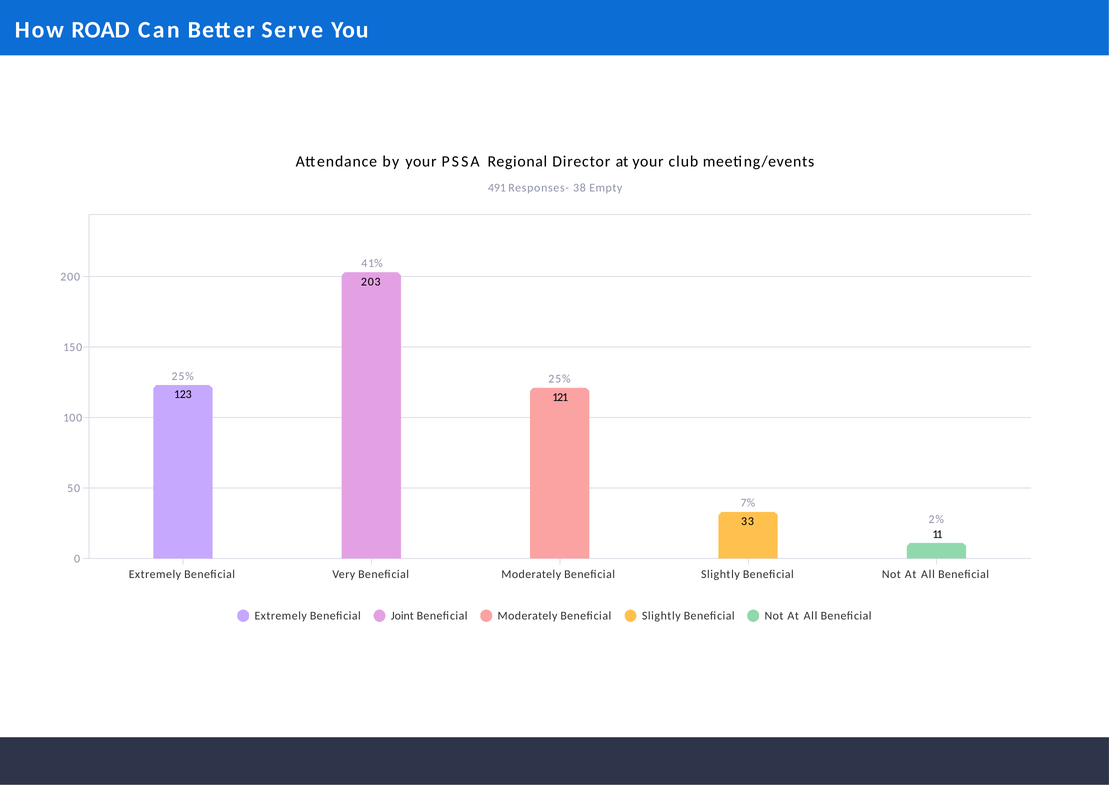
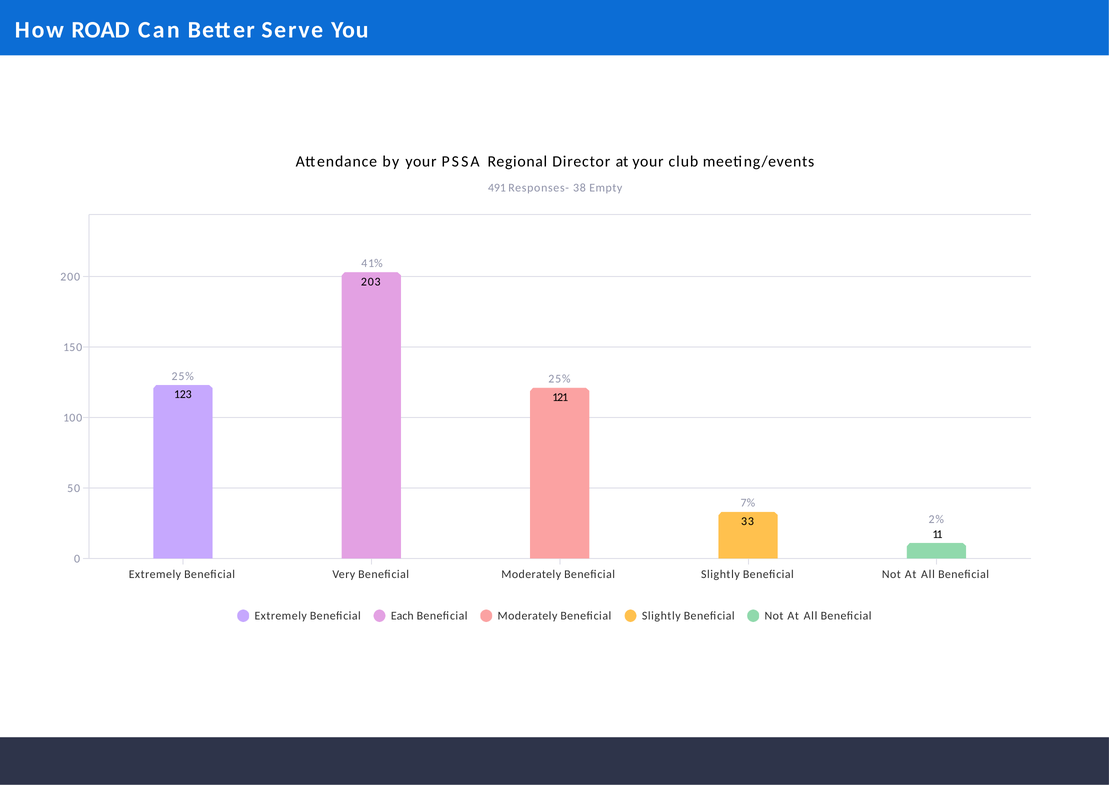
Joint: Joint -> Each (402, 616)
